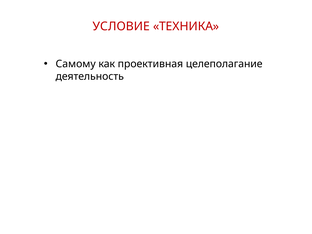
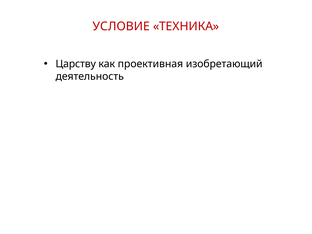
Самому: Самому -> Царству (76, 64)
целеполагание: целеполагание -> изобретающий (224, 64)
